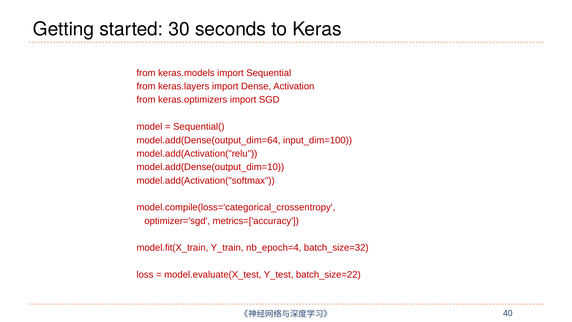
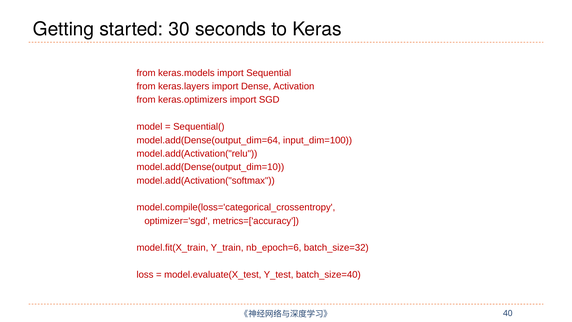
nb_epoch=4: nb_epoch=4 -> nb_epoch=6 (274, 248)
batch_size=22: batch_size=22 -> batch_size=40 (328, 275)
